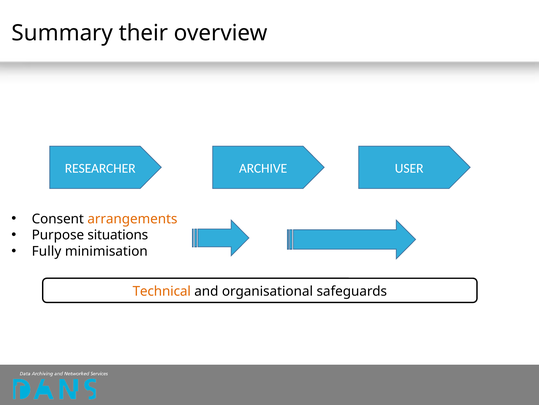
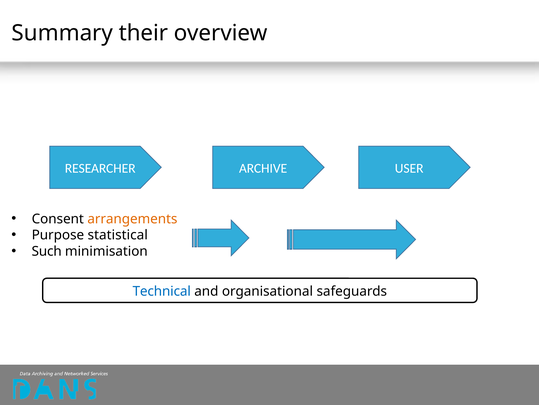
situations: situations -> statistical (118, 235)
Fully: Fully -> Such (47, 251)
Technical colour: orange -> blue (162, 291)
